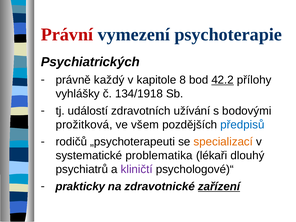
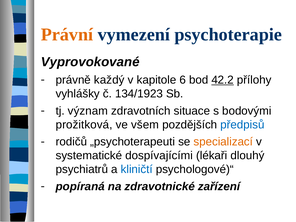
Právní colour: red -> orange (67, 34)
Psychiatrických: Psychiatrických -> Vyprovokované (90, 62)
8: 8 -> 6 (183, 80)
134/1918: 134/1918 -> 134/1923 (139, 94)
událostí: událostí -> význam (88, 111)
užívání: užívání -> situace (192, 111)
problematika: problematika -> dospívajícími (159, 156)
kliničtí colour: purple -> blue (137, 169)
prakticky: prakticky -> popíraná (80, 187)
zařízení underline: present -> none (219, 187)
